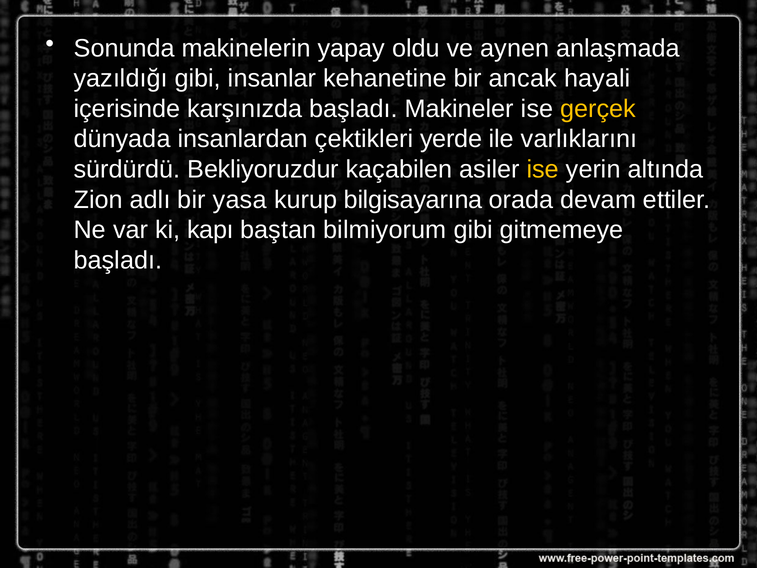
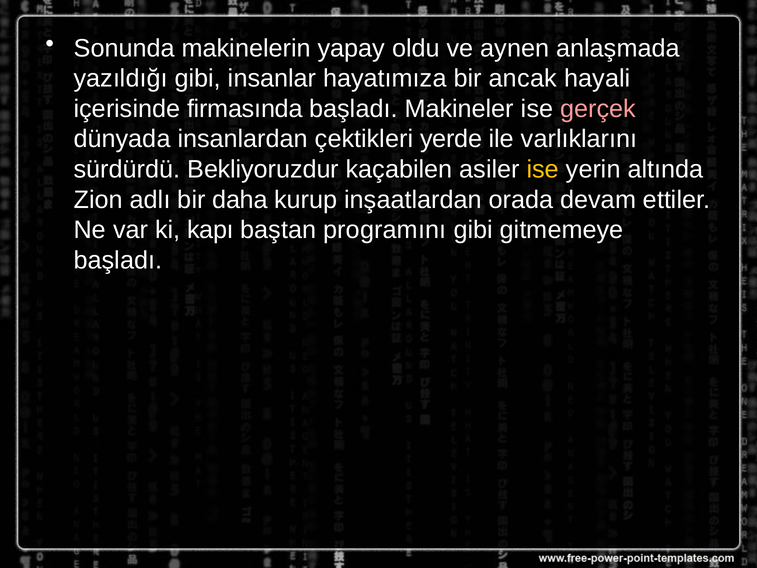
kehanetine: kehanetine -> hayatımıza (385, 79)
karşınızda: karşınızda -> firmasında (245, 109)
gerçek colour: yellow -> pink (598, 109)
yasa: yasa -> daha (240, 200)
bilgisayarına: bilgisayarına -> inşaatlardan (413, 200)
bilmiyorum: bilmiyorum -> programını (385, 230)
